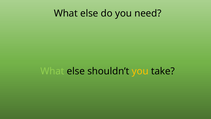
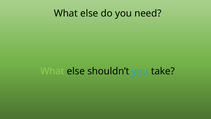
you colour: yellow -> light blue (140, 71)
